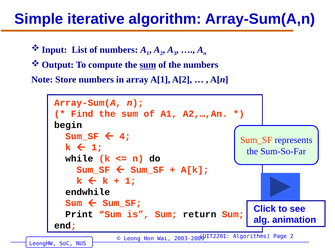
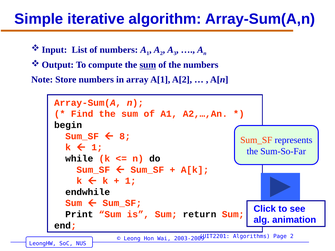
4: 4 -> 8 (125, 136)
